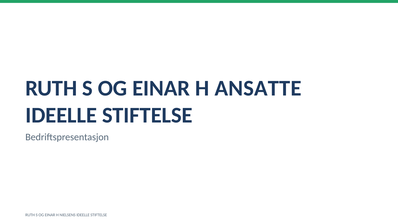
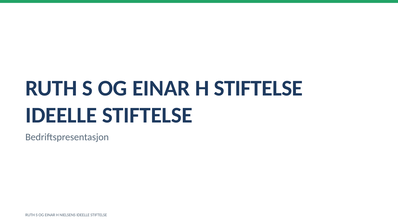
H ANSATTE: ANSATTE -> STIFTELSE (258, 88)
